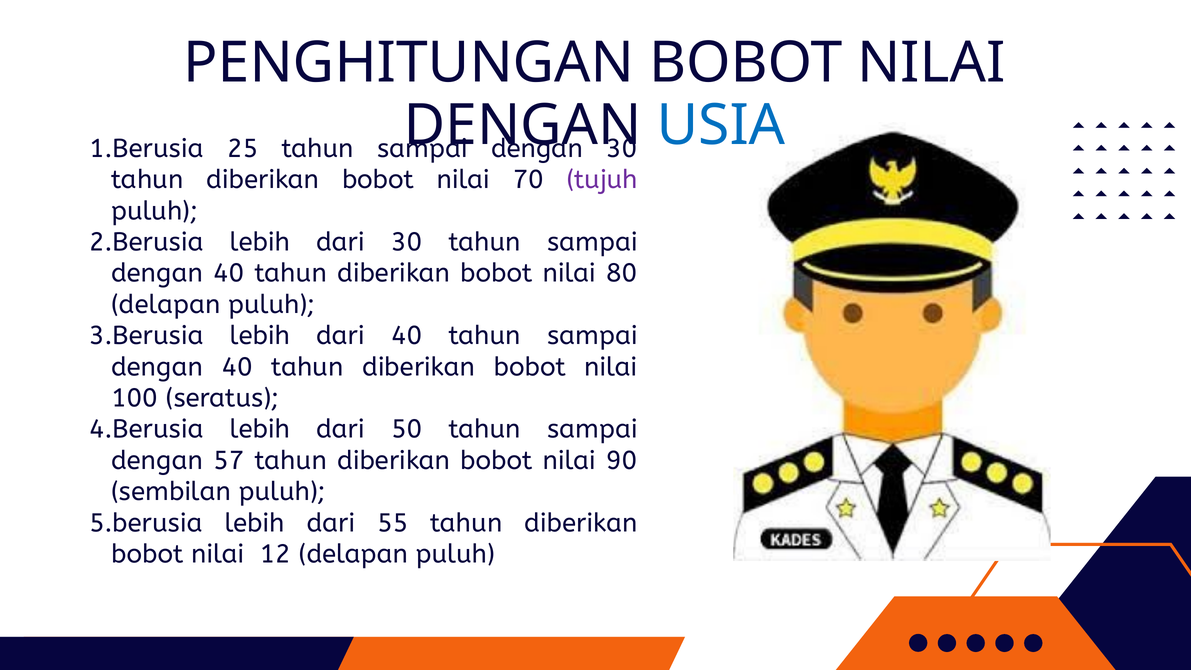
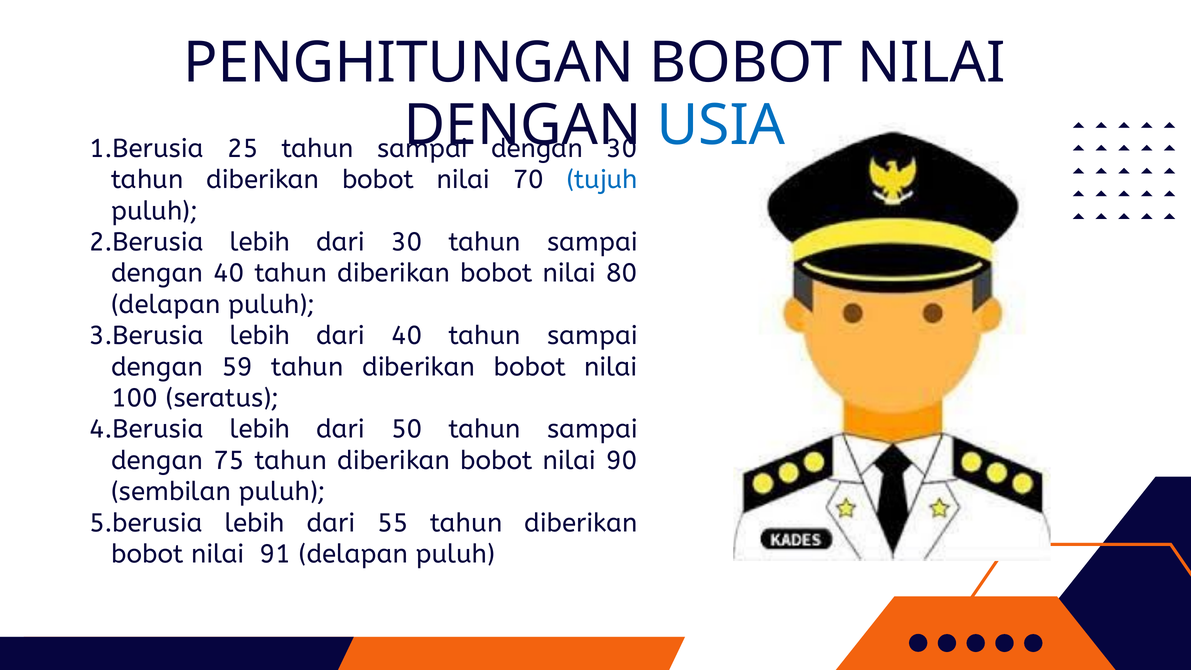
tujuh colour: purple -> blue (602, 180)
40: 40 -> 59 (237, 367)
57: 57 -> 75 (229, 461)
12: 12 -> 91 (275, 554)
